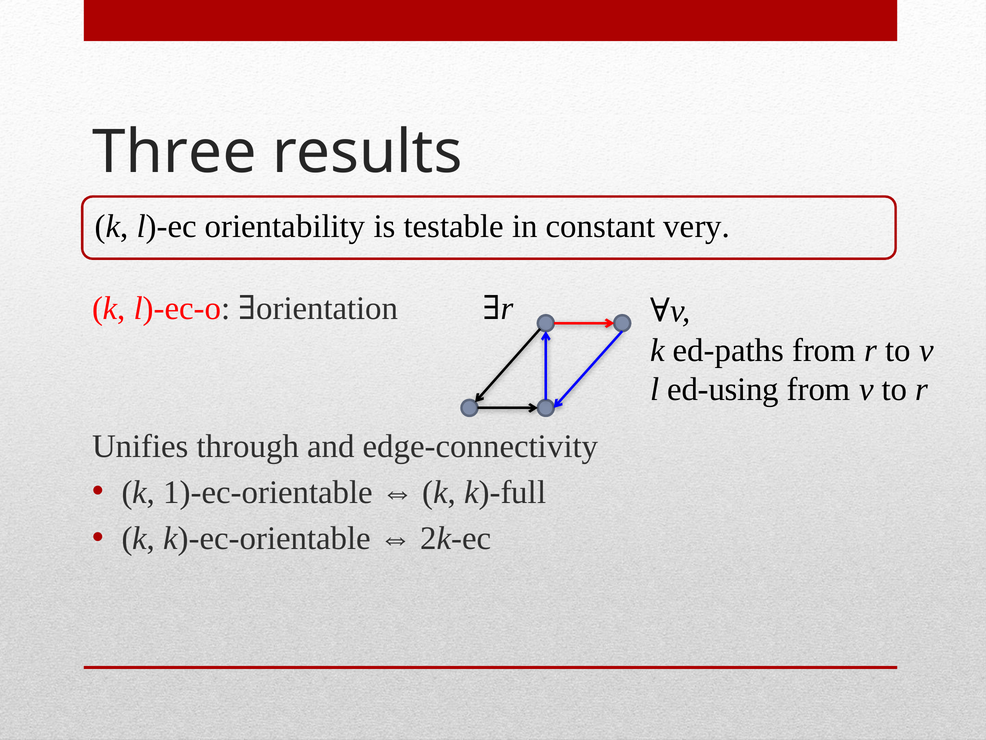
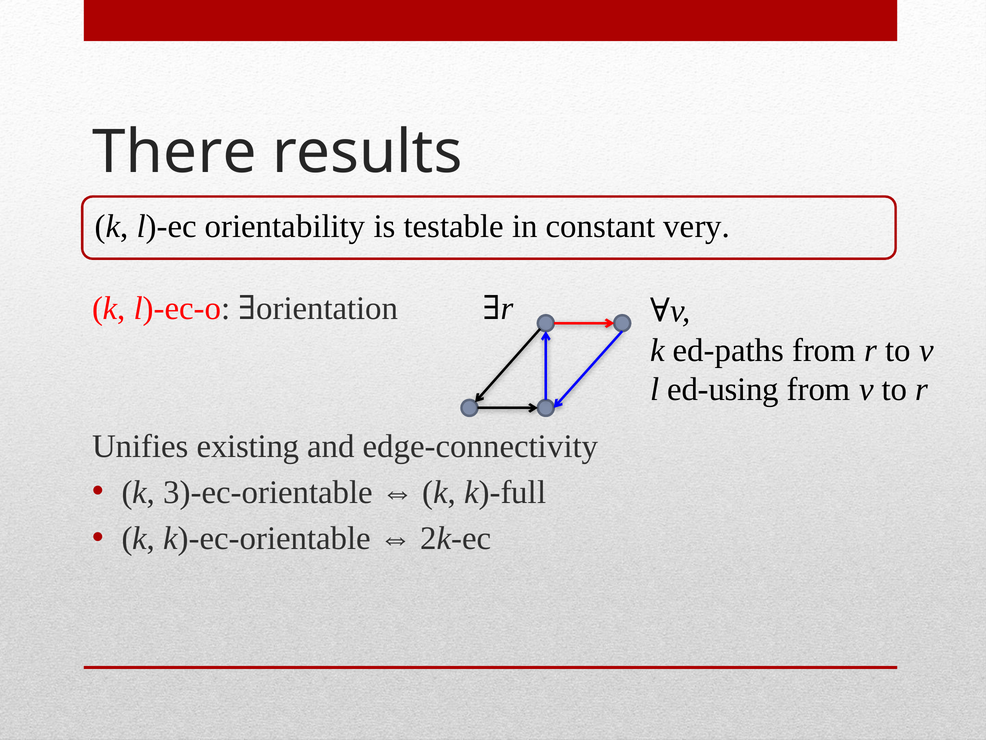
Three: Three -> There (174, 152)
through: through -> existing (248, 446)
1)-ec-orientable: 1)-ec-orientable -> 3)-ec-orientable (268, 492)
